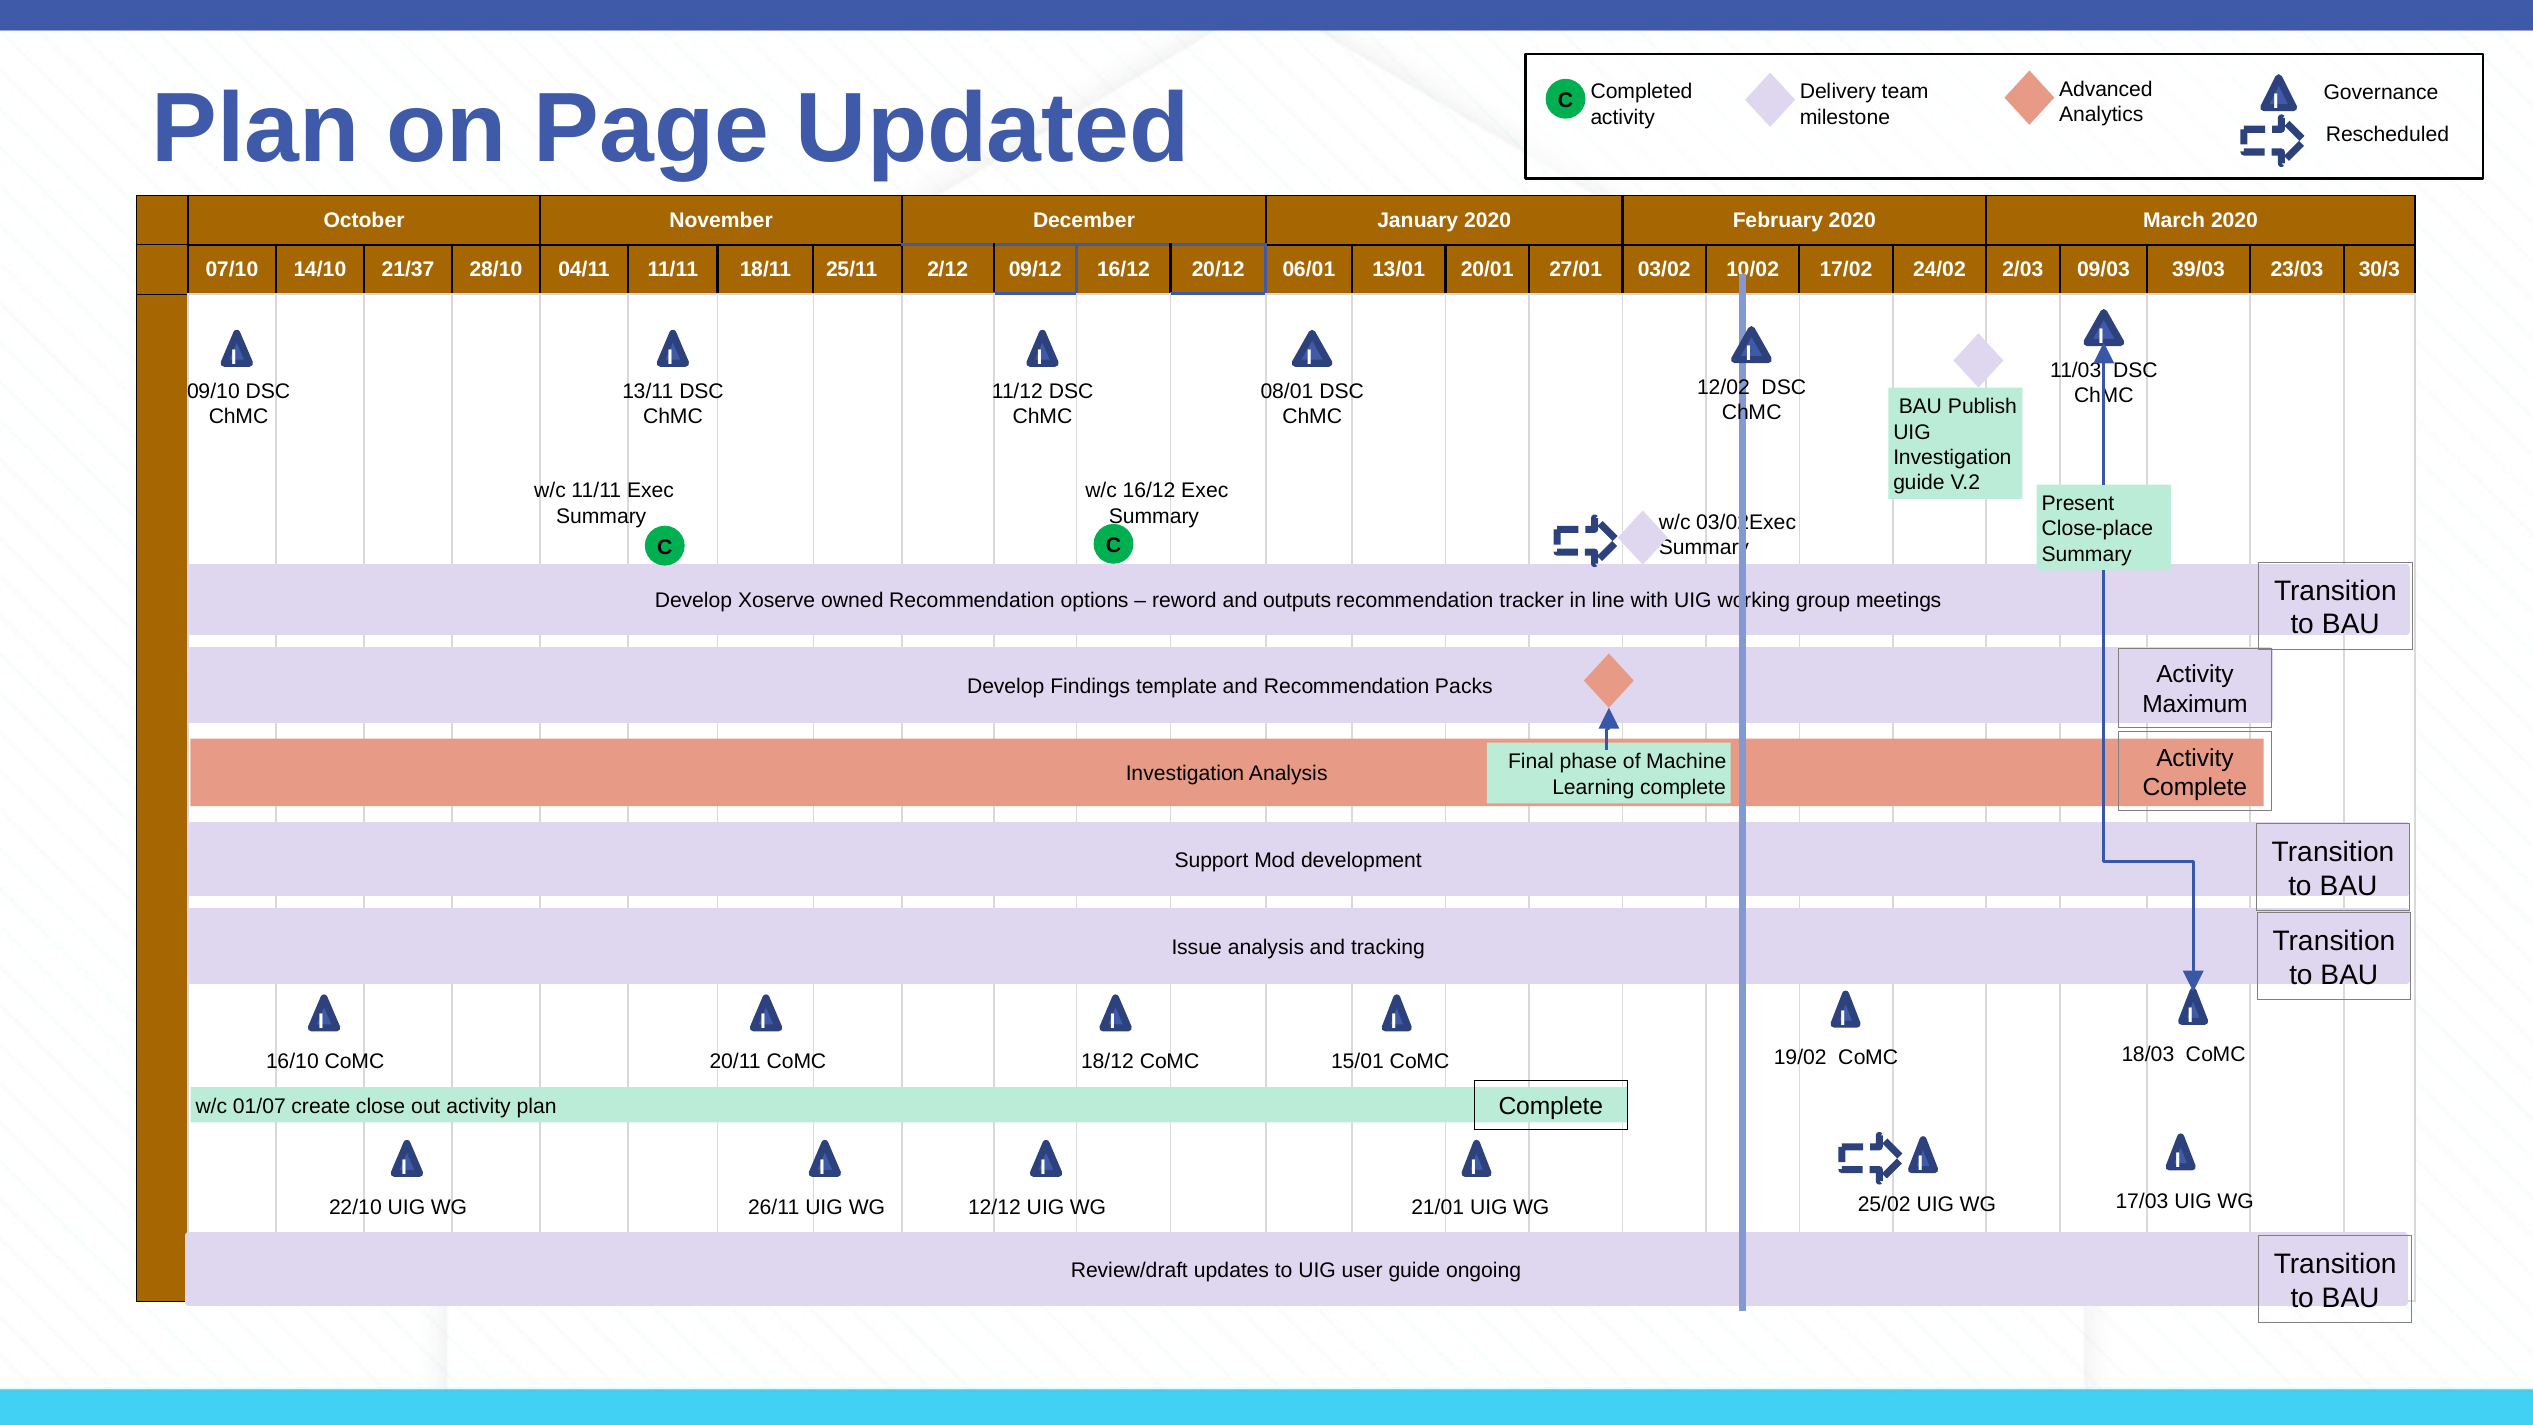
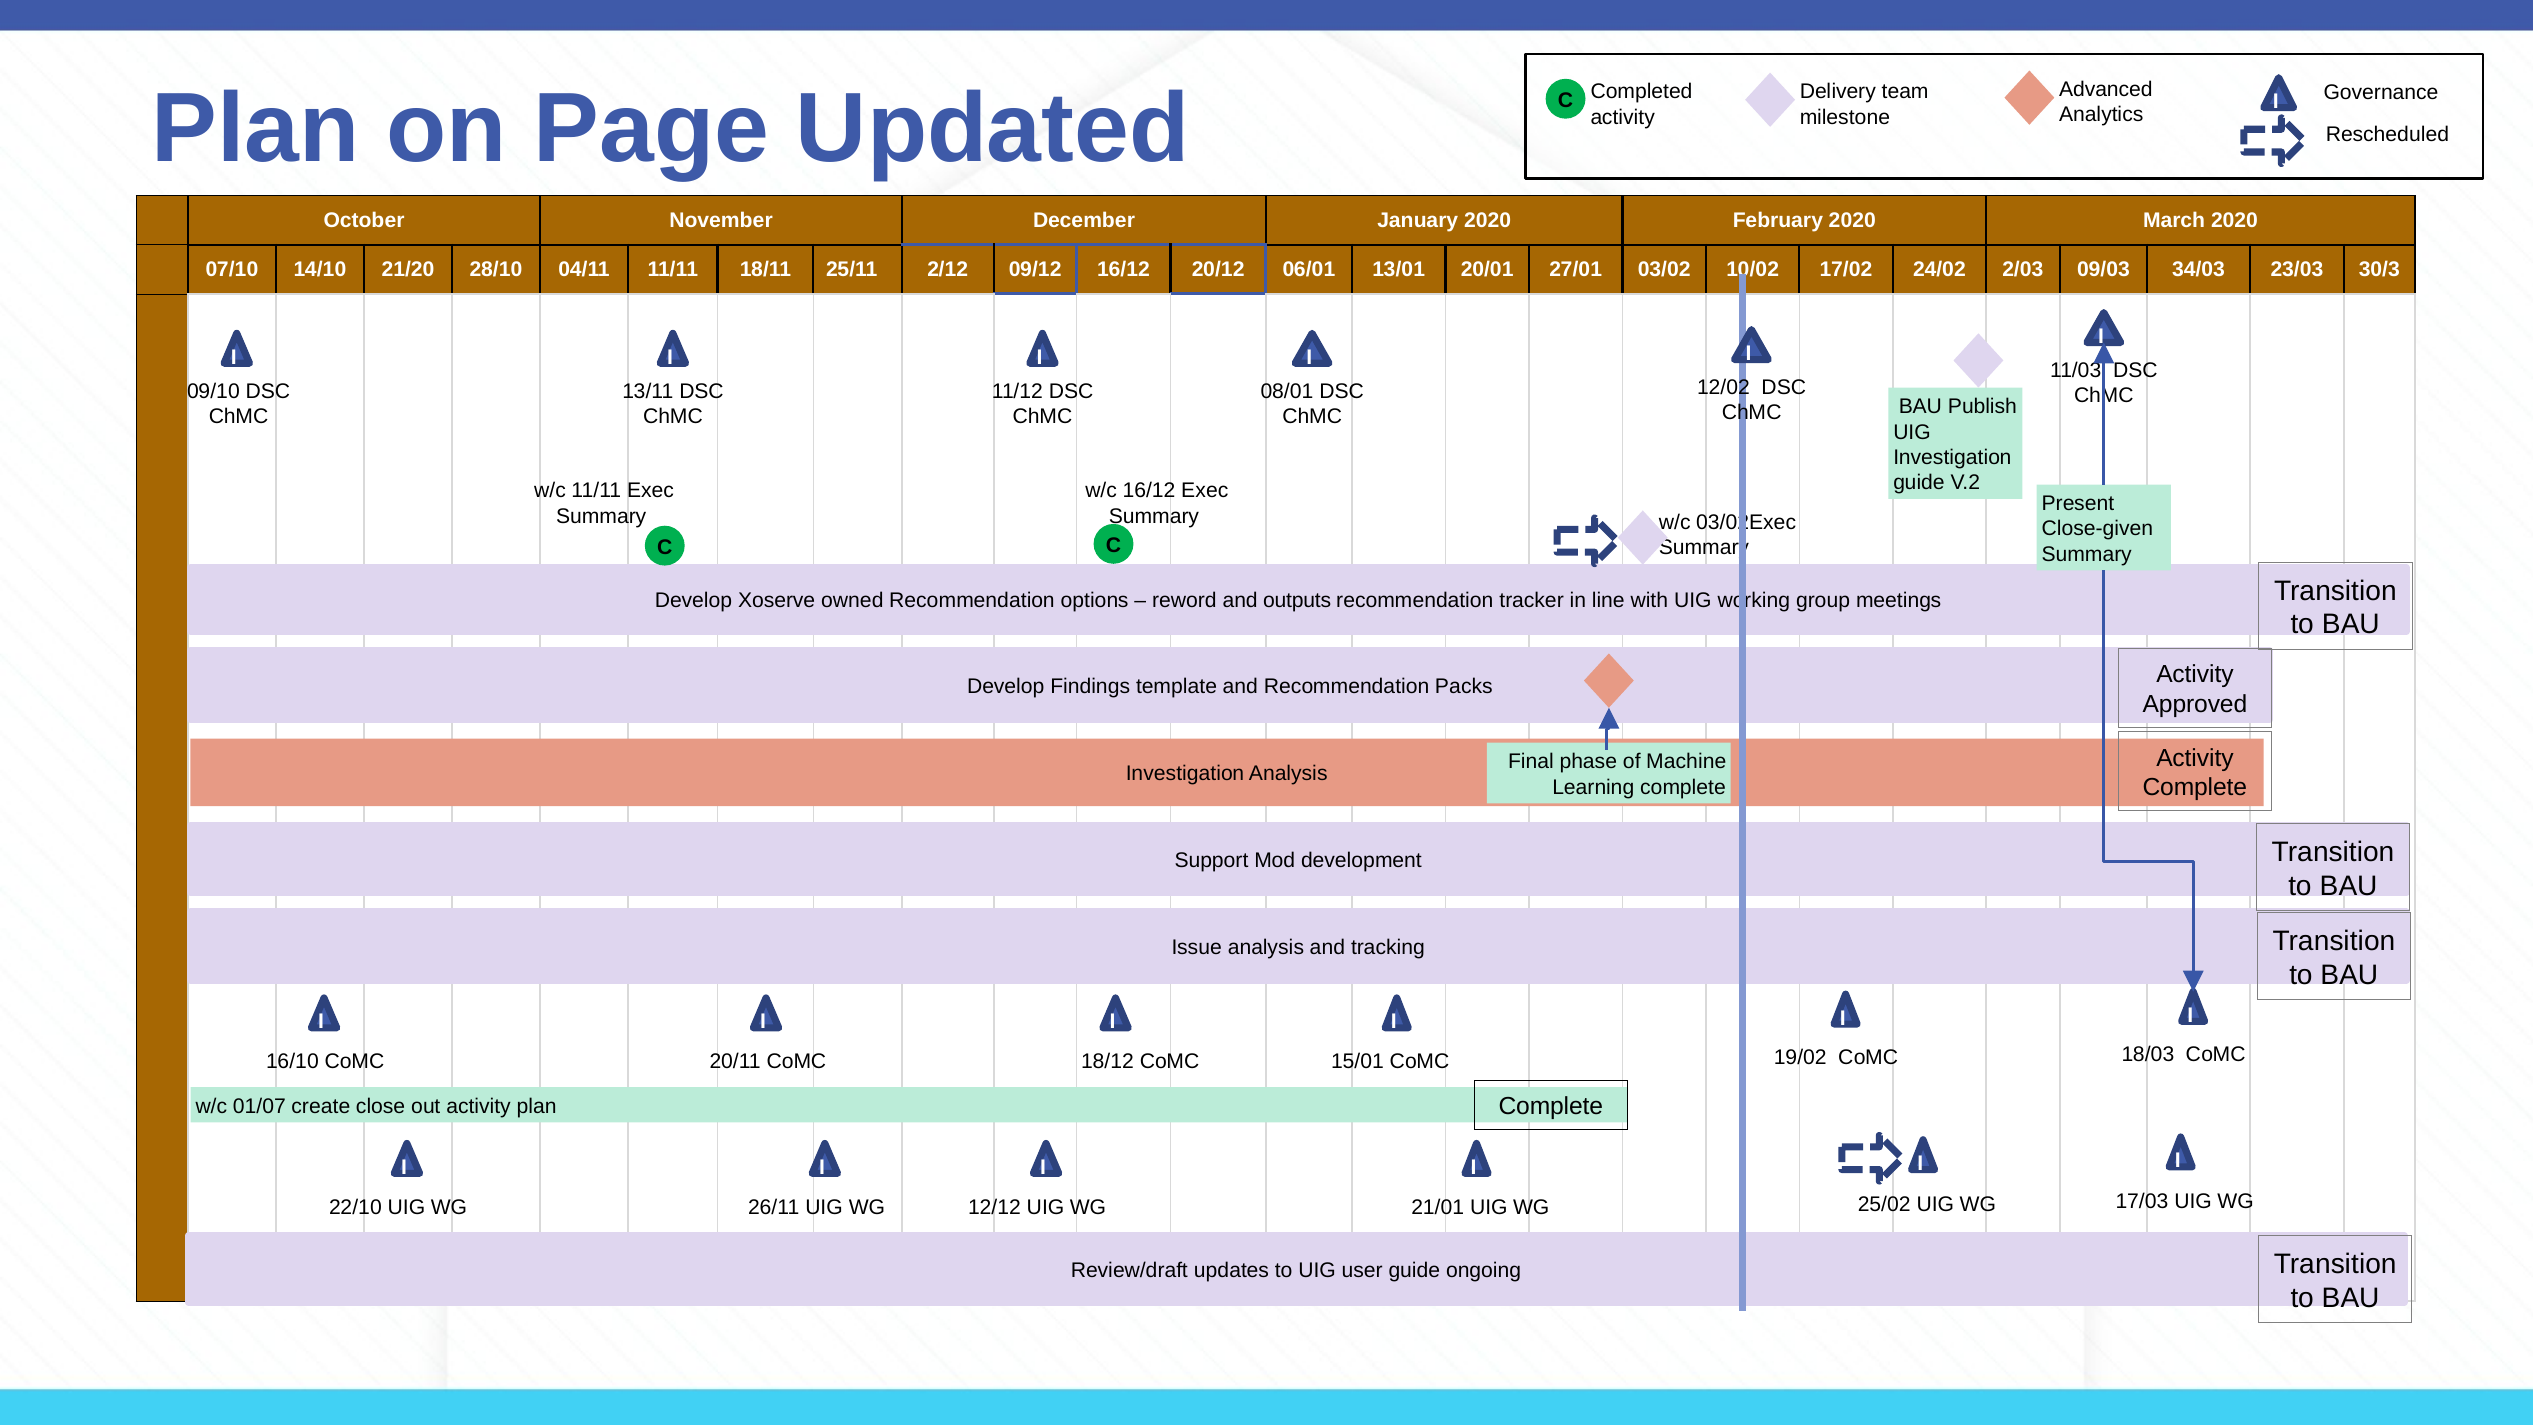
21/37: 21/37 -> 21/20 (408, 269)
39/03: 39/03 -> 34/03 (2199, 269)
Close-place: Close-place -> Close-given (2097, 529)
Maximum: Maximum -> Approved (2195, 704)
